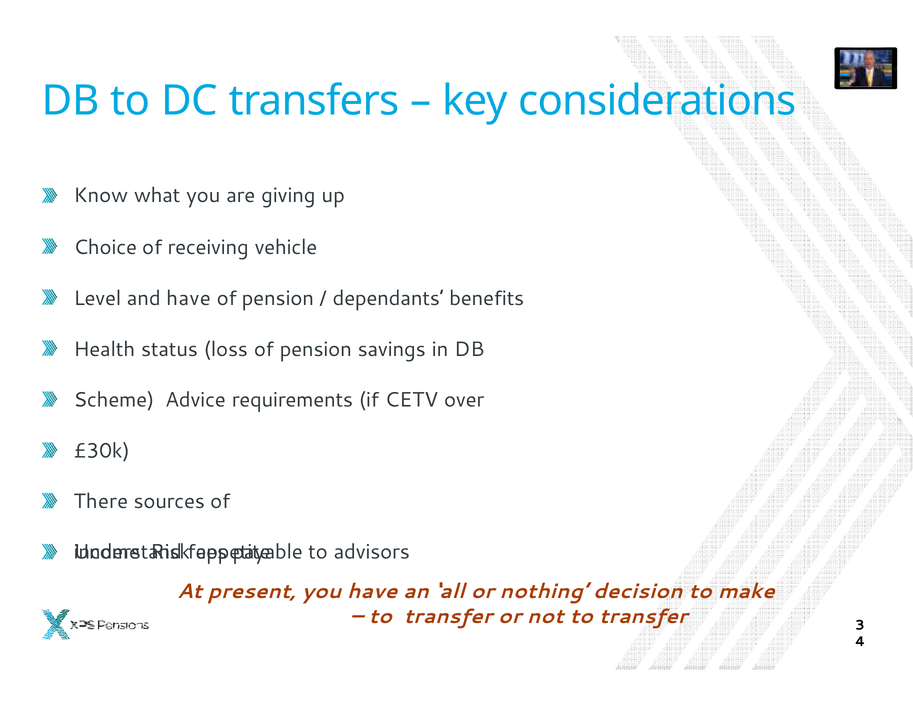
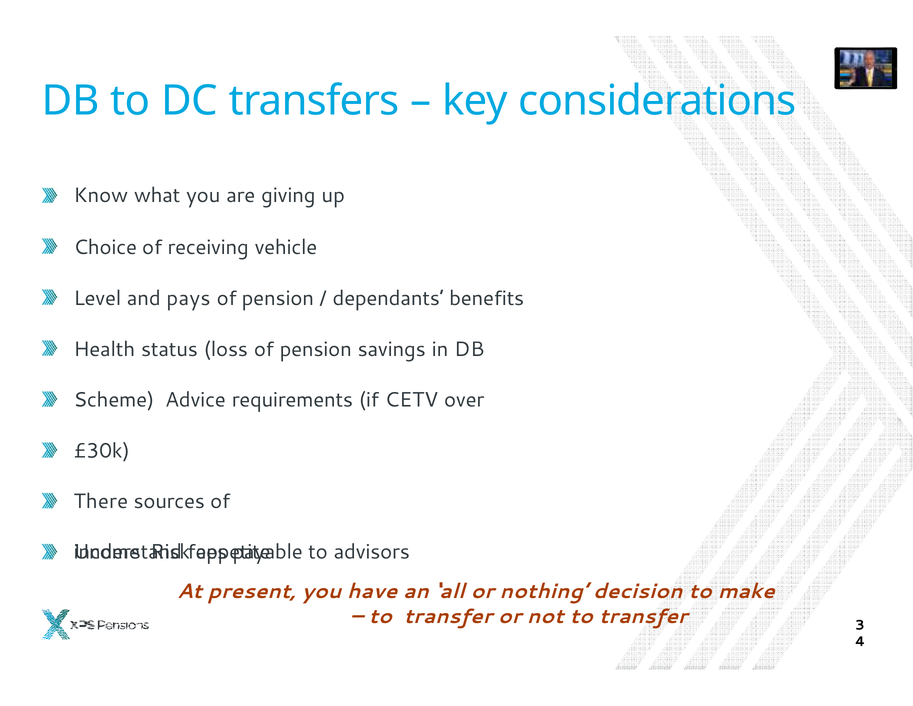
and have: have -> pays (188, 298)
